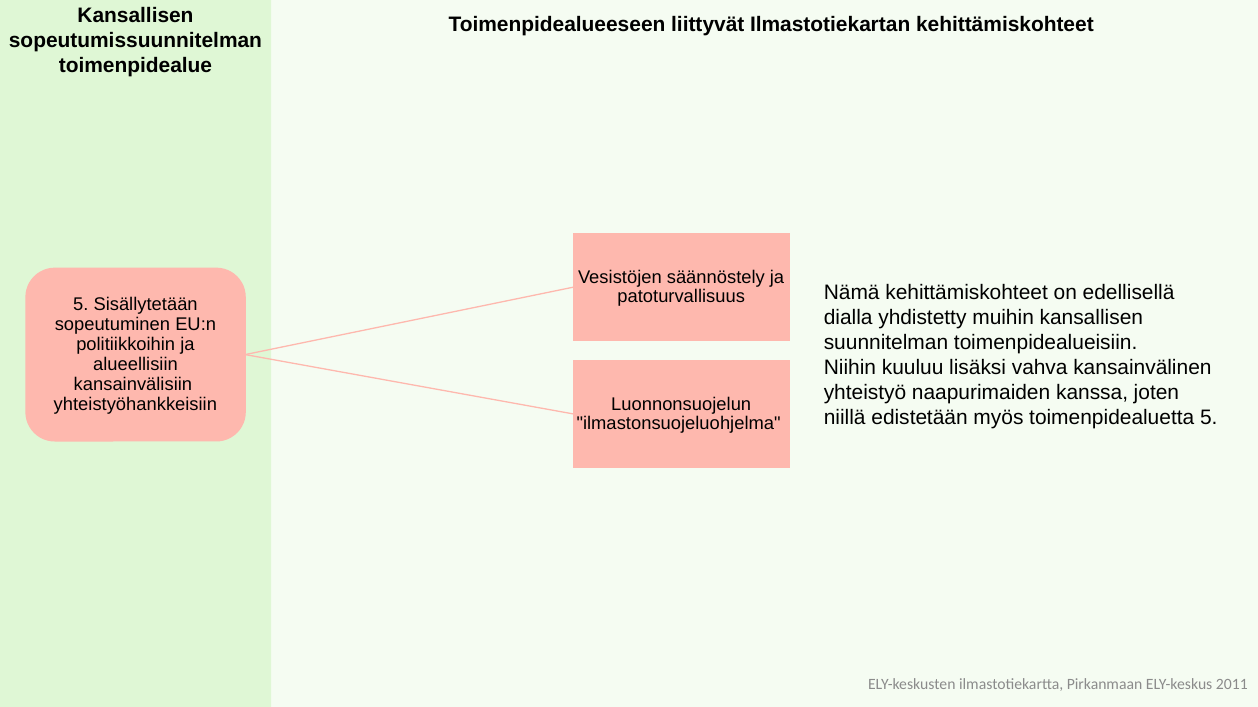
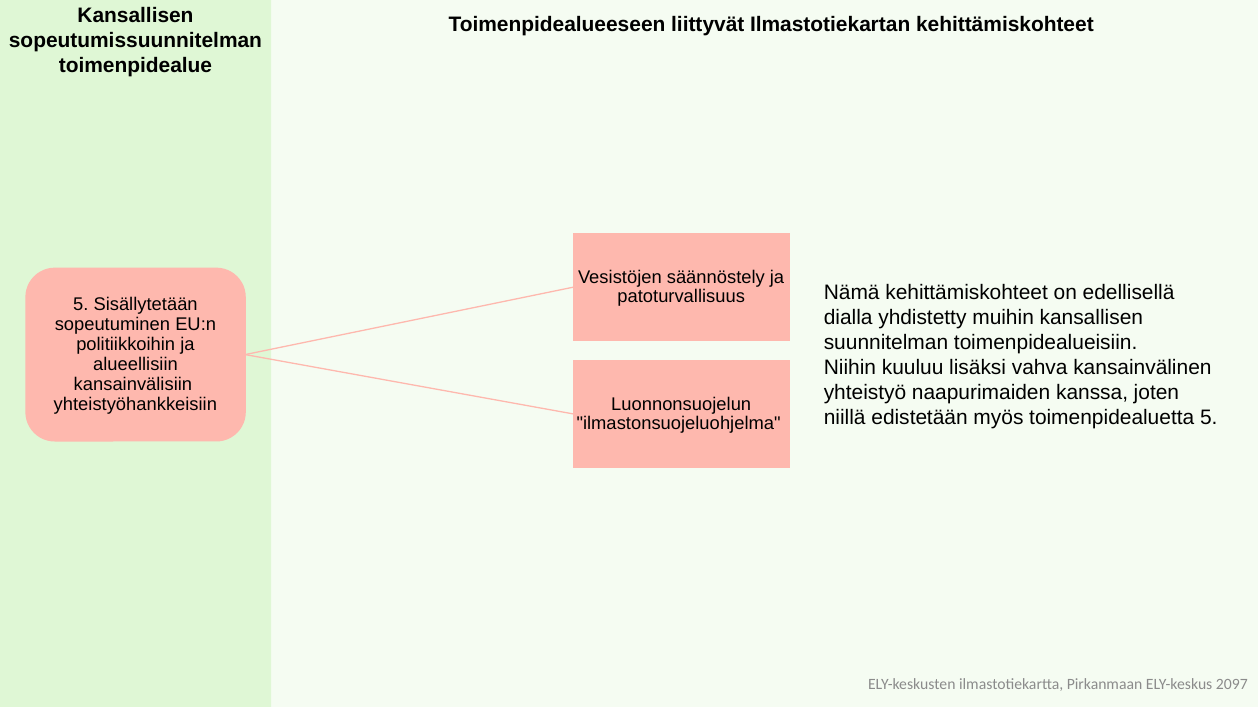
2011: 2011 -> 2097 (1232, 685)
